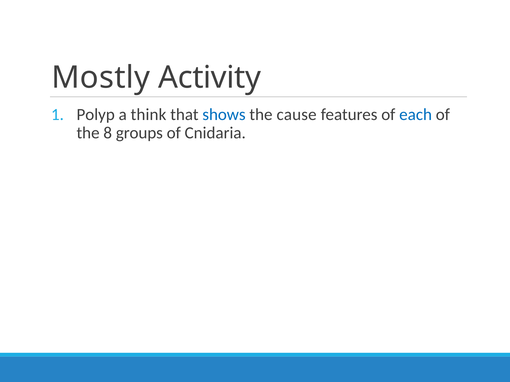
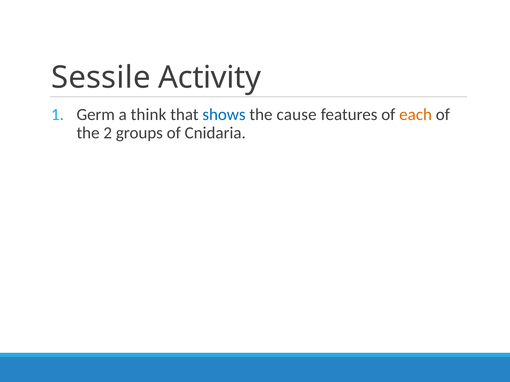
Mostly: Mostly -> Sessile (101, 78)
Polyp: Polyp -> Germ (96, 115)
each colour: blue -> orange (416, 115)
8: 8 -> 2 (108, 133)
